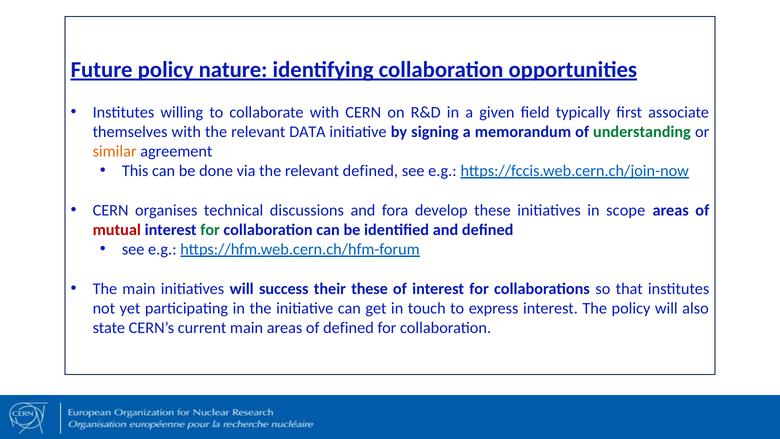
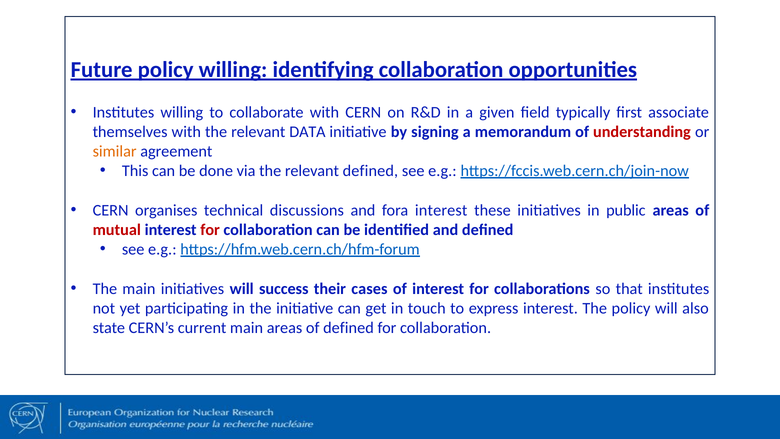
policy nature: nature -> willing (233, 70)
understanding colour: green -> red (642, 132)
fora develop: develop -> interest (441, 210)
scope: scope -> public (626, 210)
for colour: green -> red (210, 230)
their these: these -> cases (369, 289)
